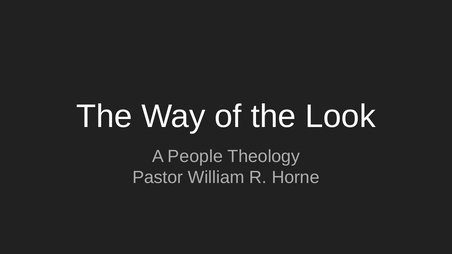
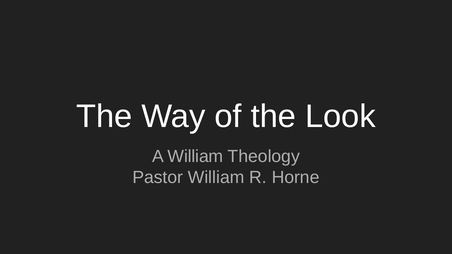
A People: People -> William (195, 156)
